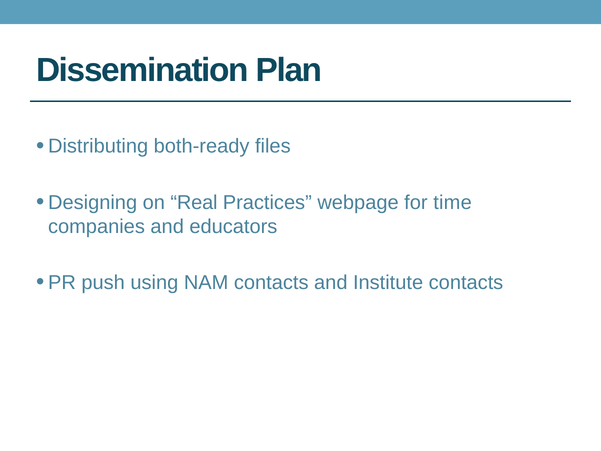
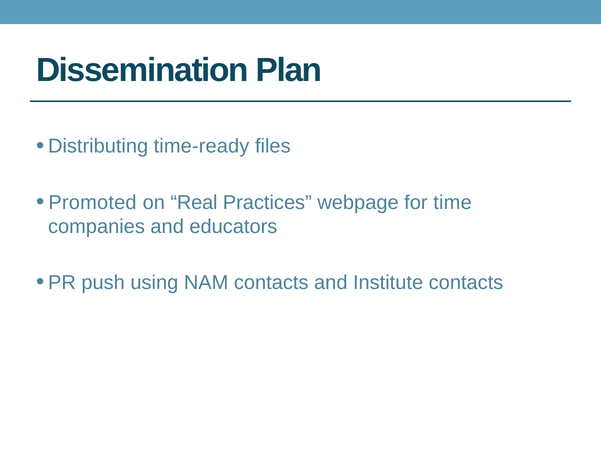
both-ready: both-ready -> time-ready (202, 146)
Designing: Designing -> Promoted (93, 202)
